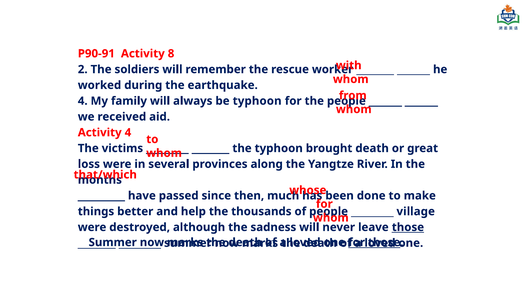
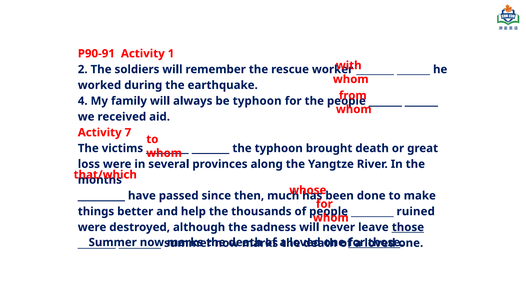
8: 8 -> 1 (171, 54)
Activity 4: 4 -> 7 (128, 132)
village: village -> ruined (416, 211)
